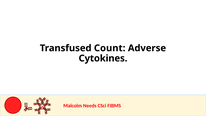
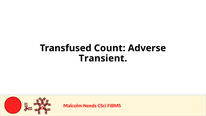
Cytokines: Cytokines -> Transient (103, 58)
